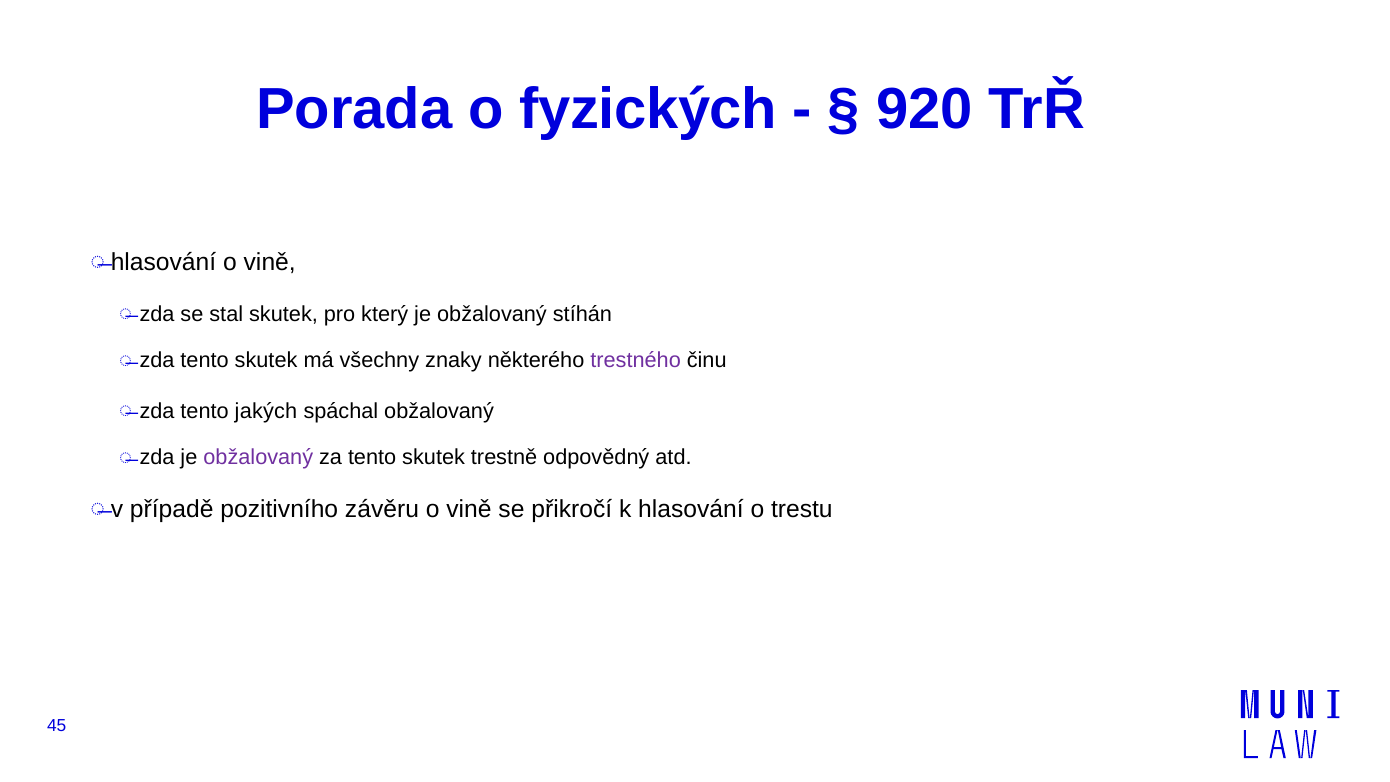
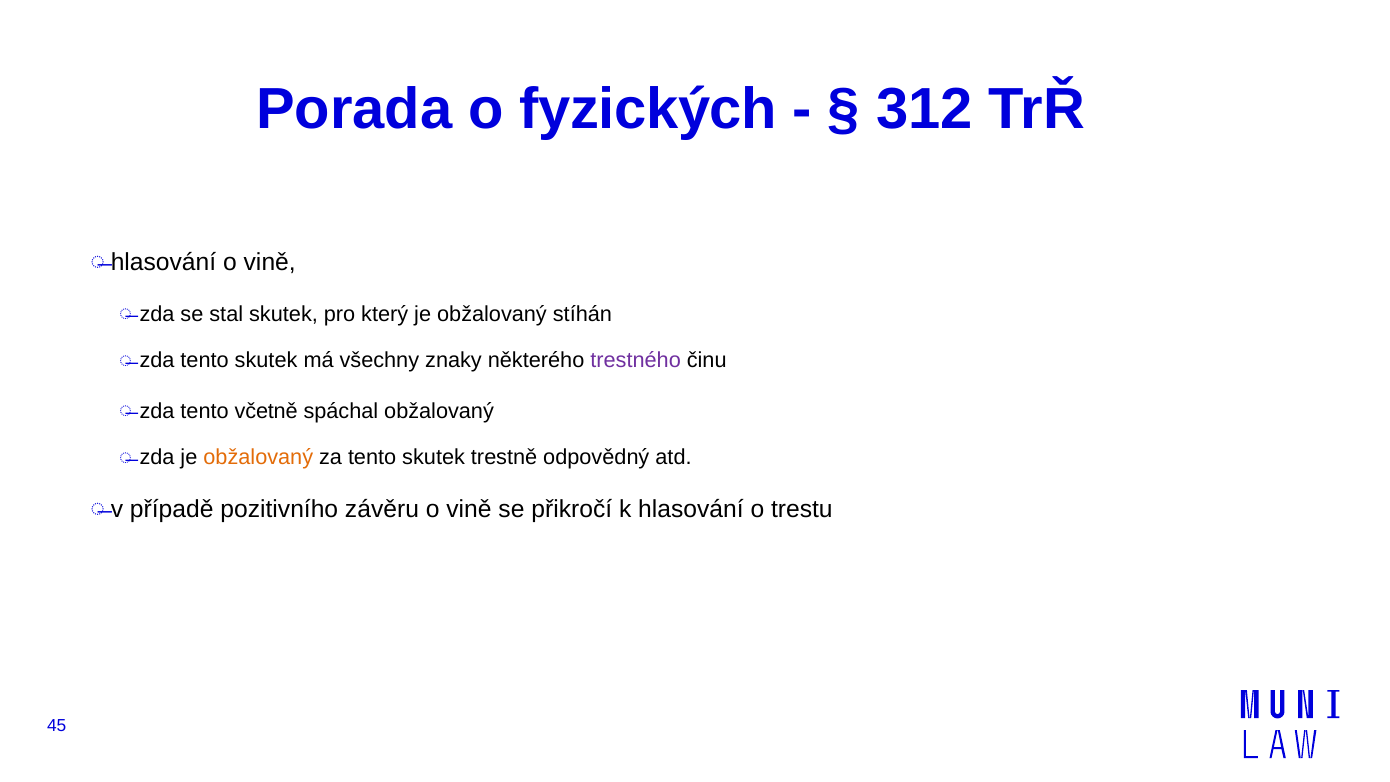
920: 920 -> 312 (924, 109)
jakých: jakých -> včetně (266, 411)
obžalovaný colour: purple -> orange (258, 458)
